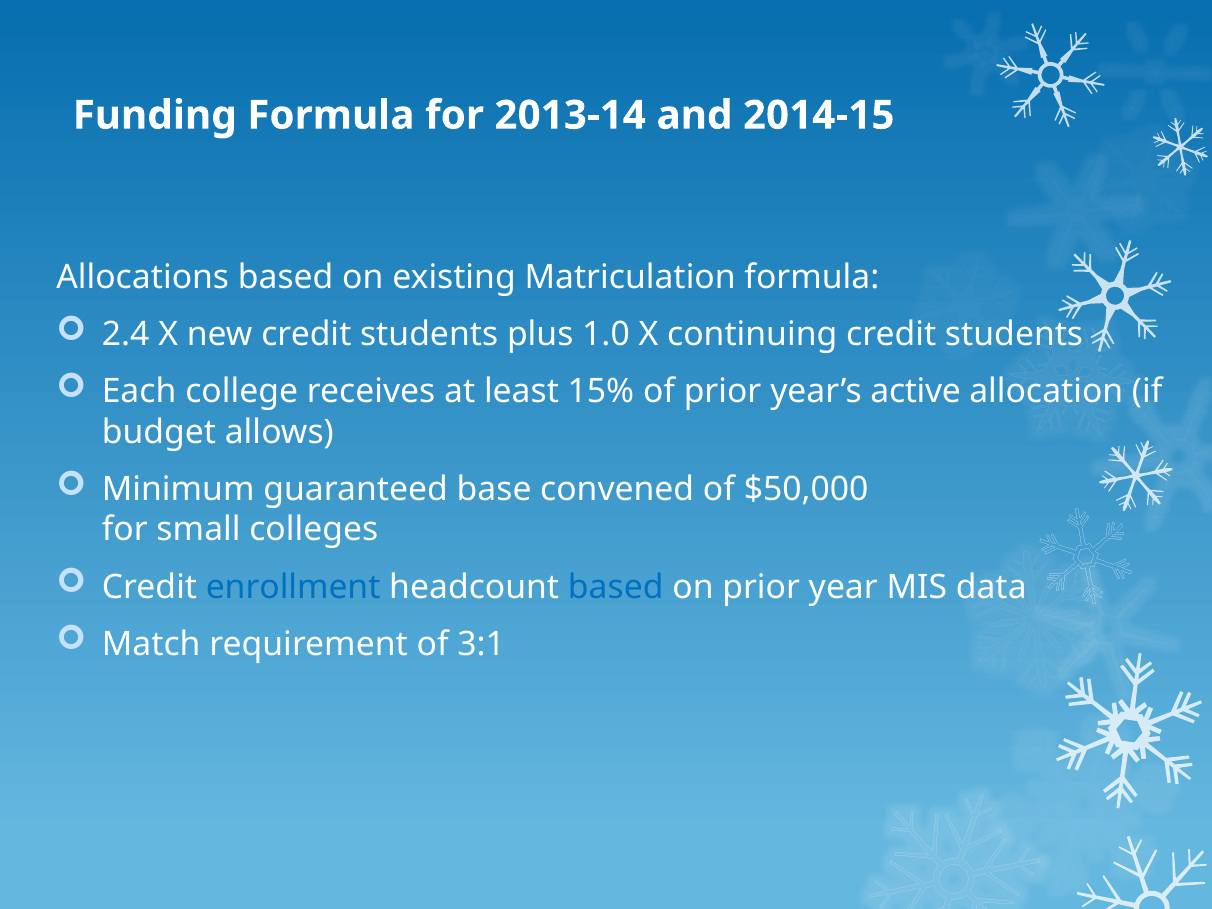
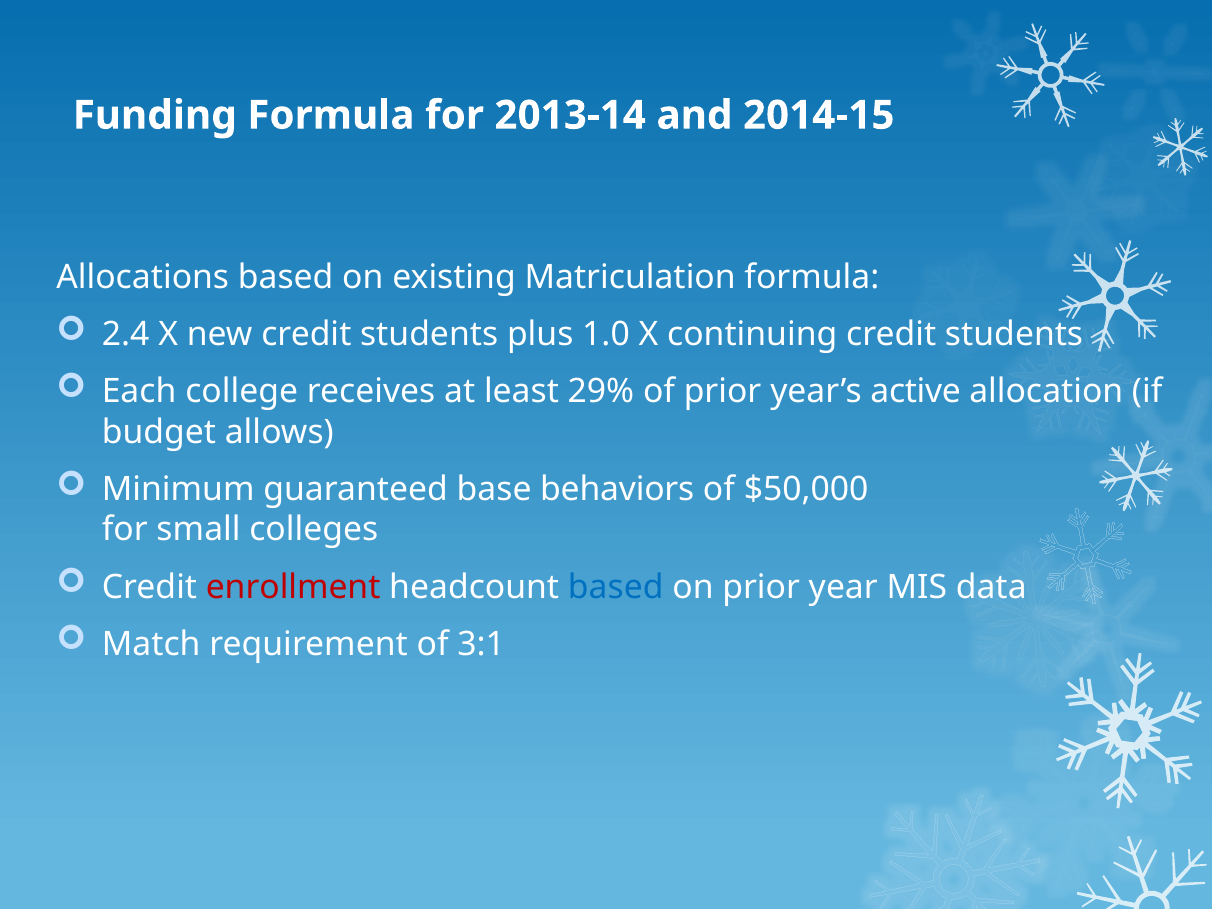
15%: 15% -> 29% (601, 392)
convened: convened -> behaviors (617, 489)
enrollment colour: blue -> red (293, 587)
